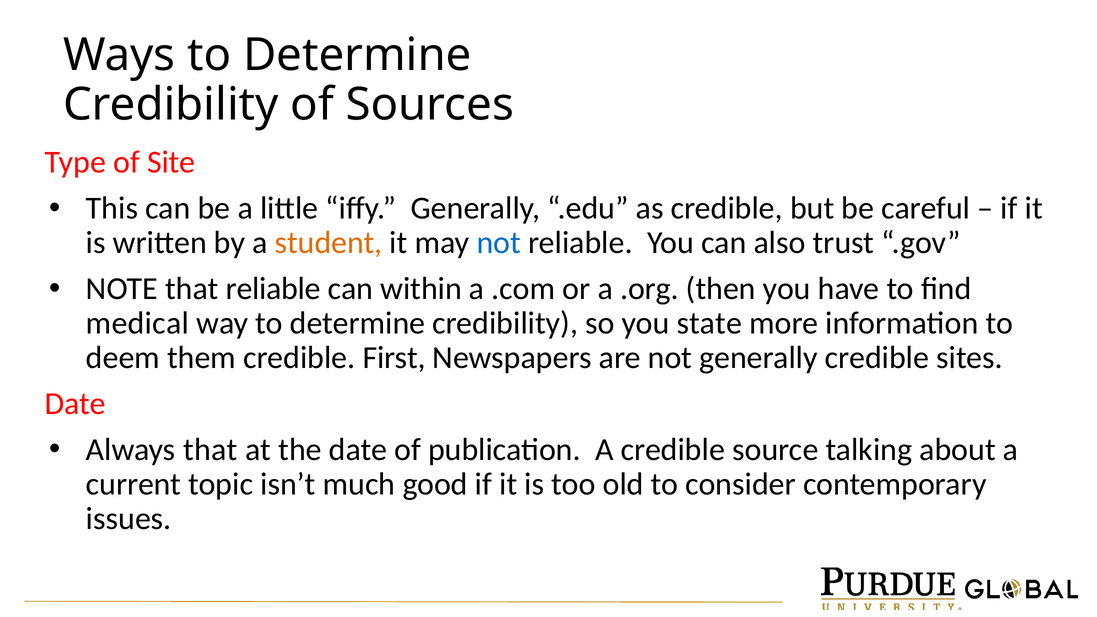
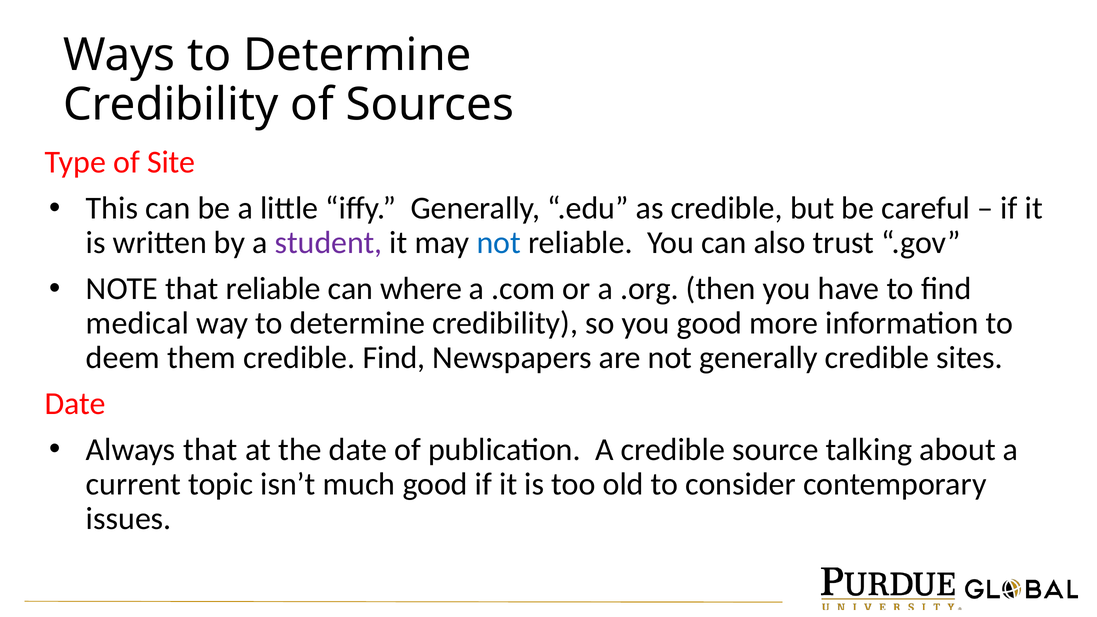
student colour: orange -> purple (329, 243)
within: within -> where (421, 289)
you state: state -> good (709, 323)
credible First: First -> Find (394, 358)
